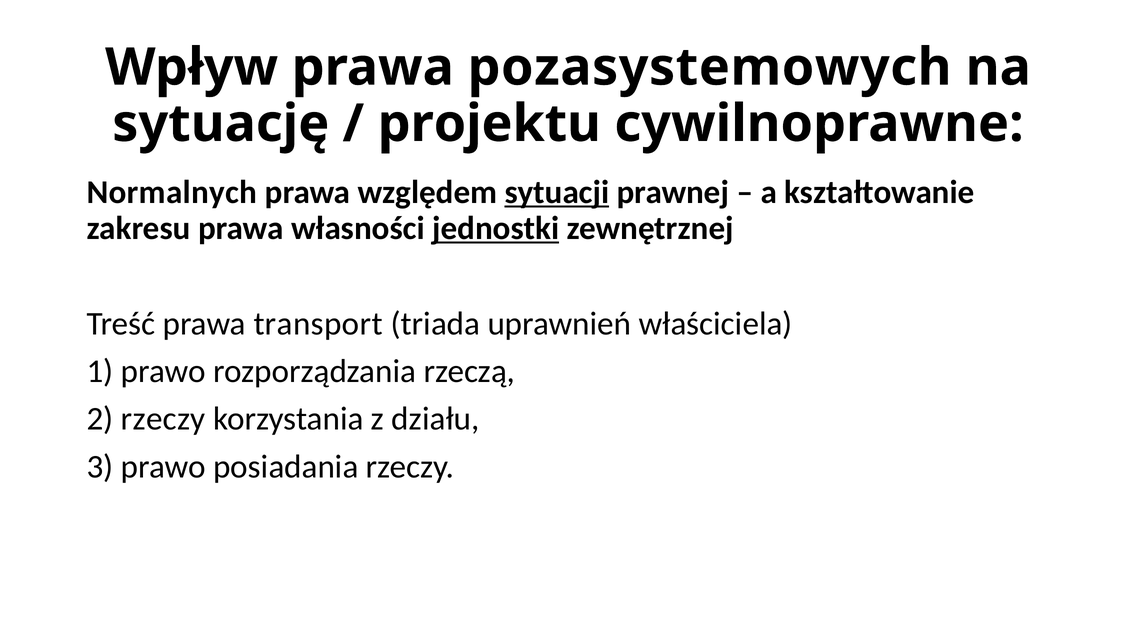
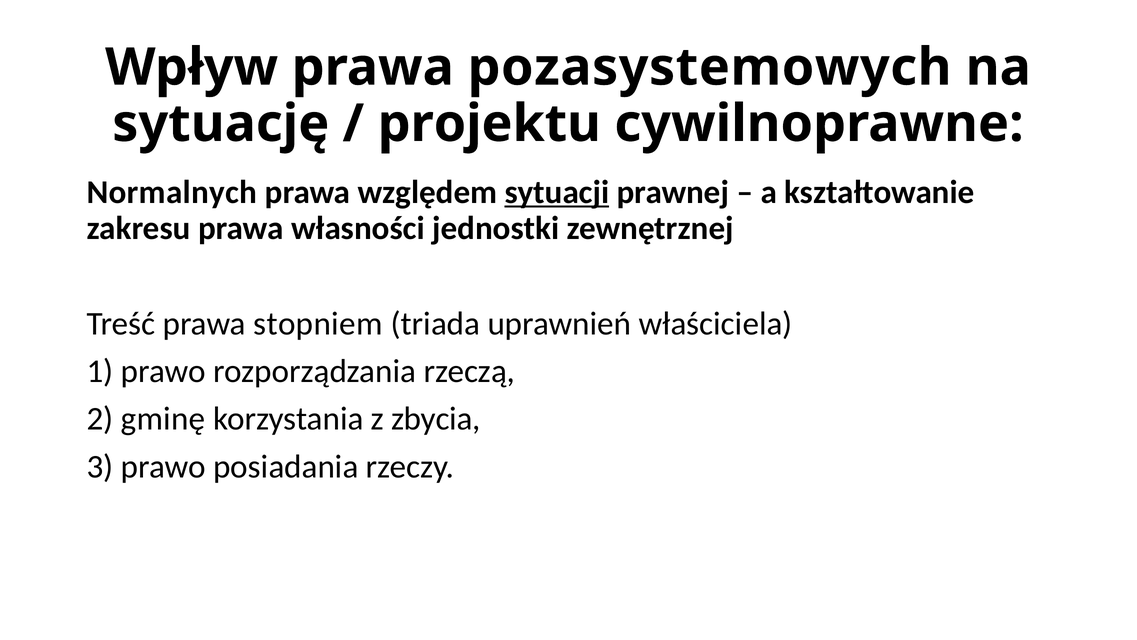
jednostki underline: present -> none (496, 228)
transport: transport -> stopniem (318, 323)
2 rzeczy: rzeczy -> gminę (163, 419)
działu: działu -> zbycia (436, 419)
